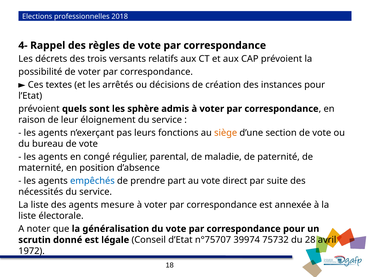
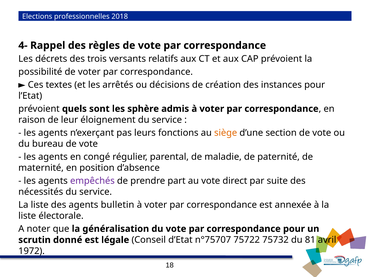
empêchés colour: blue -> purple (92, 181)
mesure: mesure -> bulletin (117, 205)
39974: 39974 -> 75722 (247, 240)
28: 28 -> 81 (310, 240)
